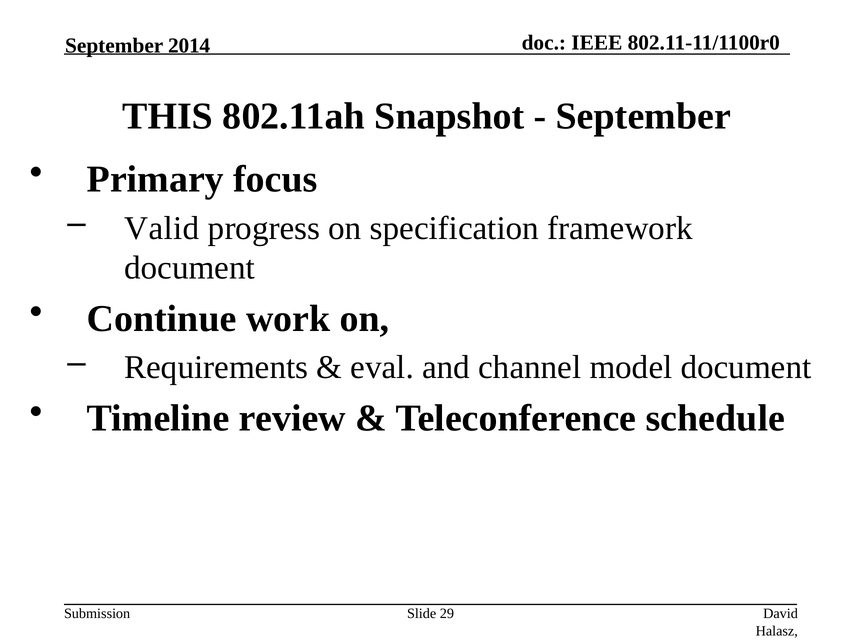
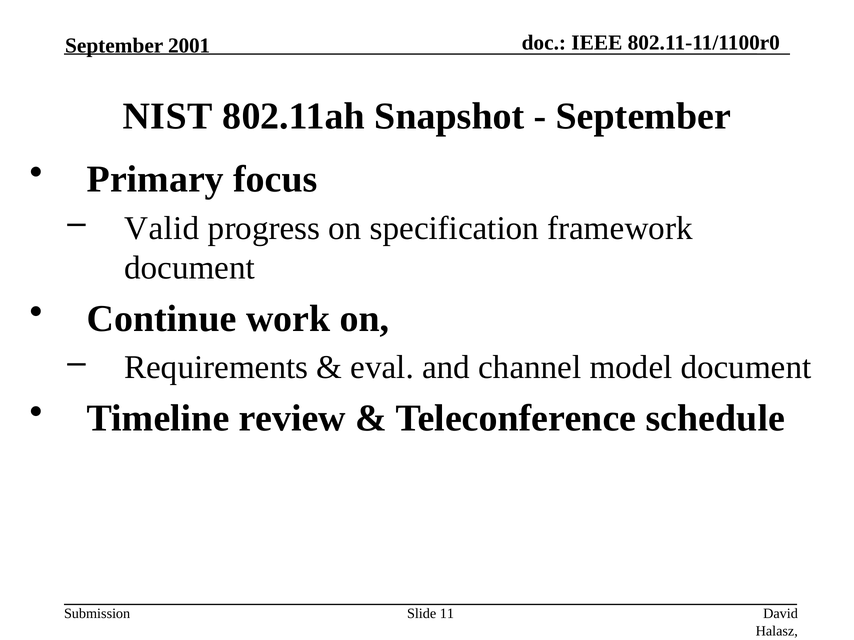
2014: 2014 -> 2001 (189, 46)
THIS: THIS -> NIST (168, 116)
29: 29 -> 11 (447, 614)
